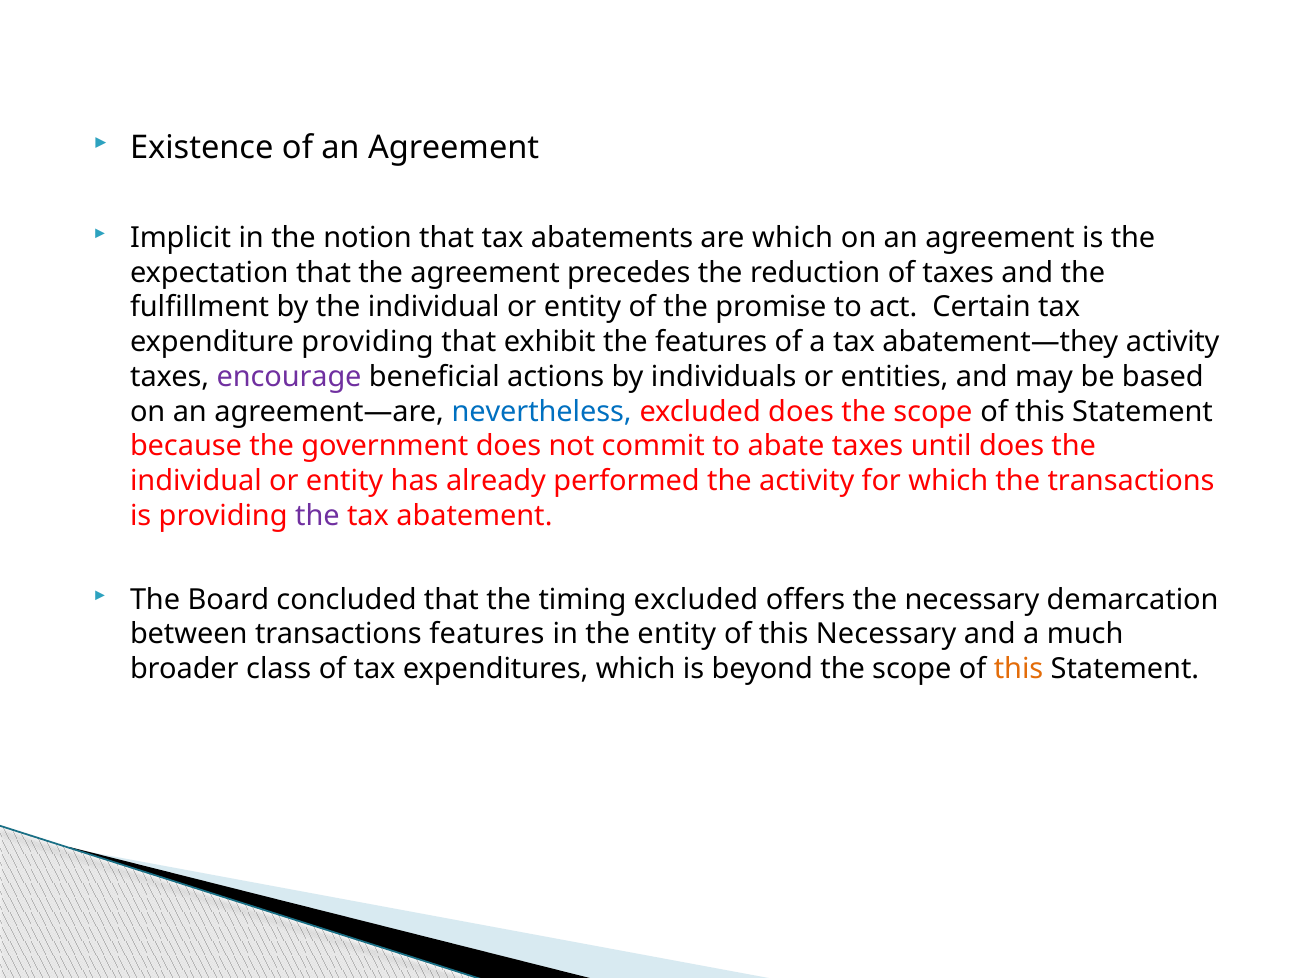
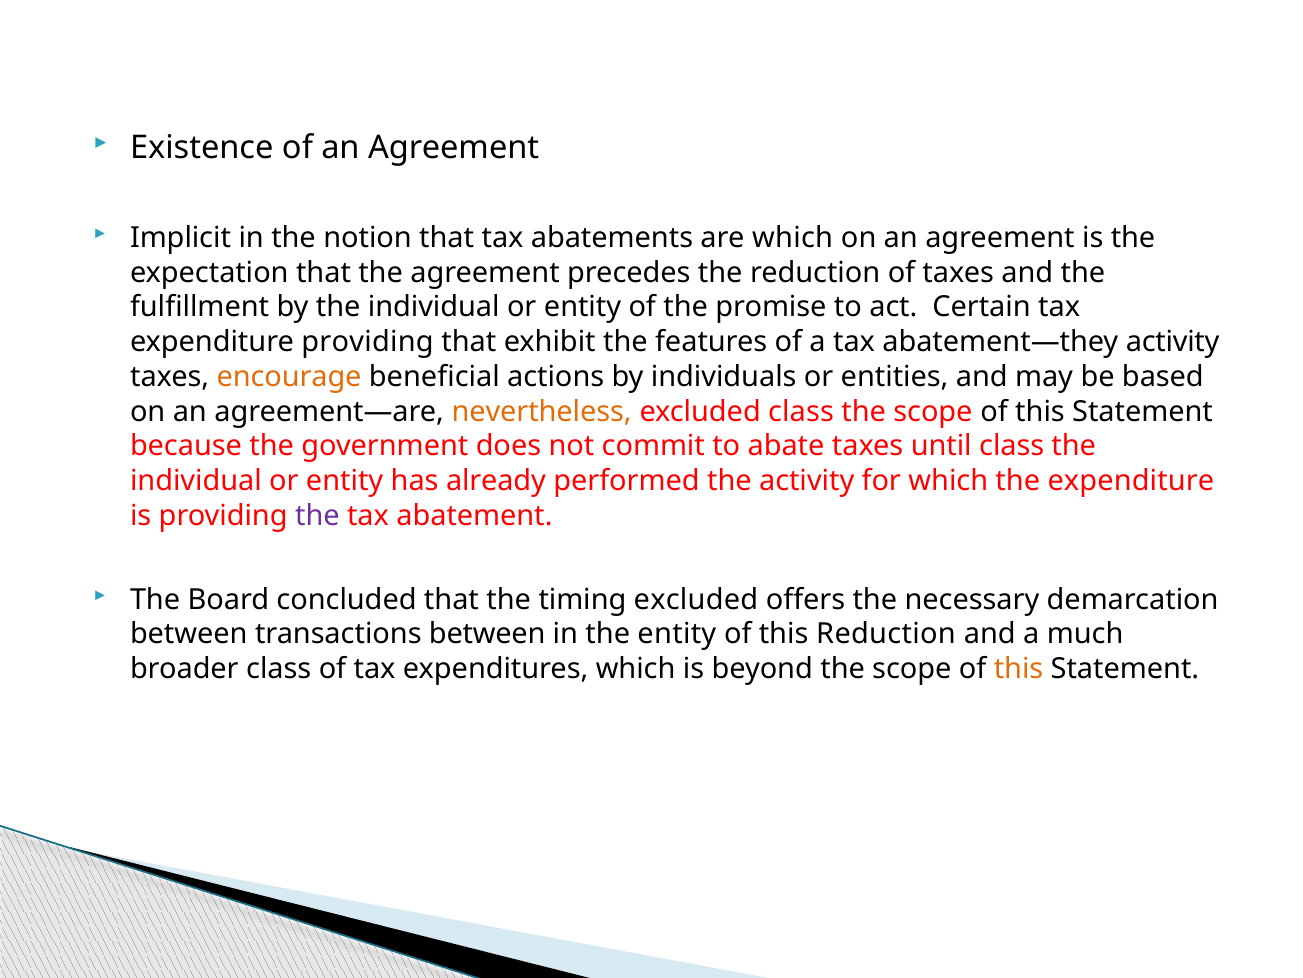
encourage colour: purple -> orange (289, 377)
nevertheless colour: blue -> orange (542, 411)
excluded does: does -> class (801, 411)
until does: does -> class (1012, 446)
the transactions: transactions -> expenditure (1131, 481)
transactions features: features -> between (487, 634)
this Necessary: Necessary -> Reduction (886, 634)
